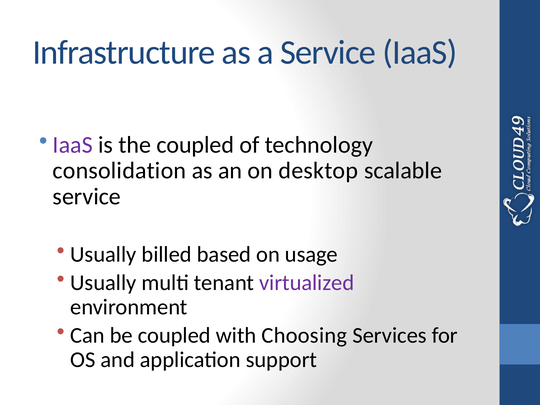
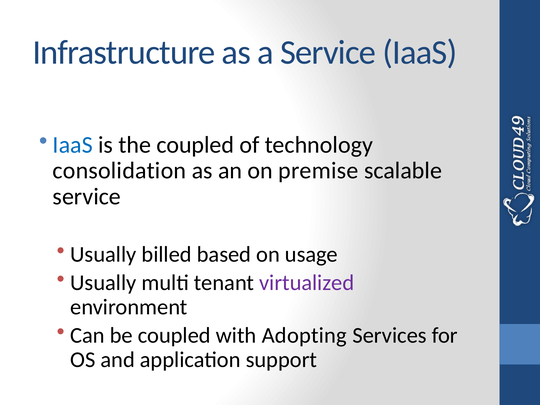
IaaS colour: purple -> blue (73, 145)
desktop: desktop -> premise (318, 171)
Choosing: Choosing -> Adopting (304, 335)
